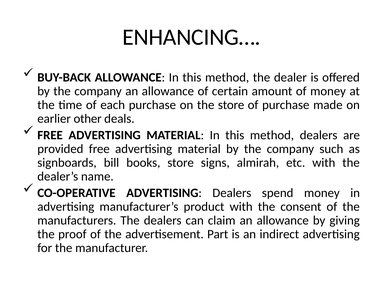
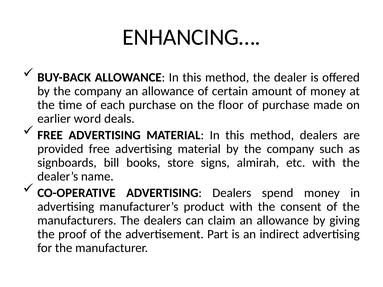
the store: store -> floor (231, 105)
other: other -> word (87, 119)
